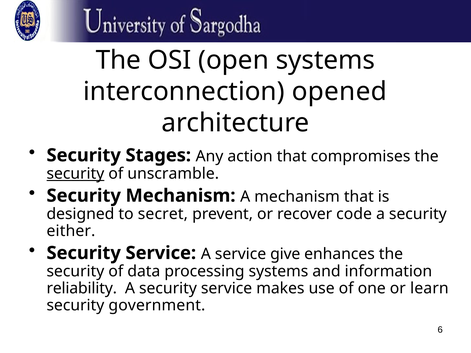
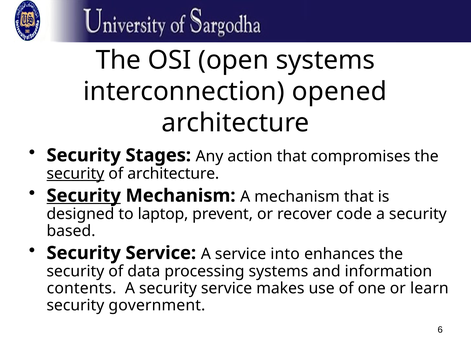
of unscramble: unscramble -> architecture (173, 174)
Security underline: none -> present (84, 196)
secret: secret -> laptop (163, 214)
either: either -> based (71, 231)
give: give -> into (285, 254)
reliability: reliability -> contents (82, 289)
